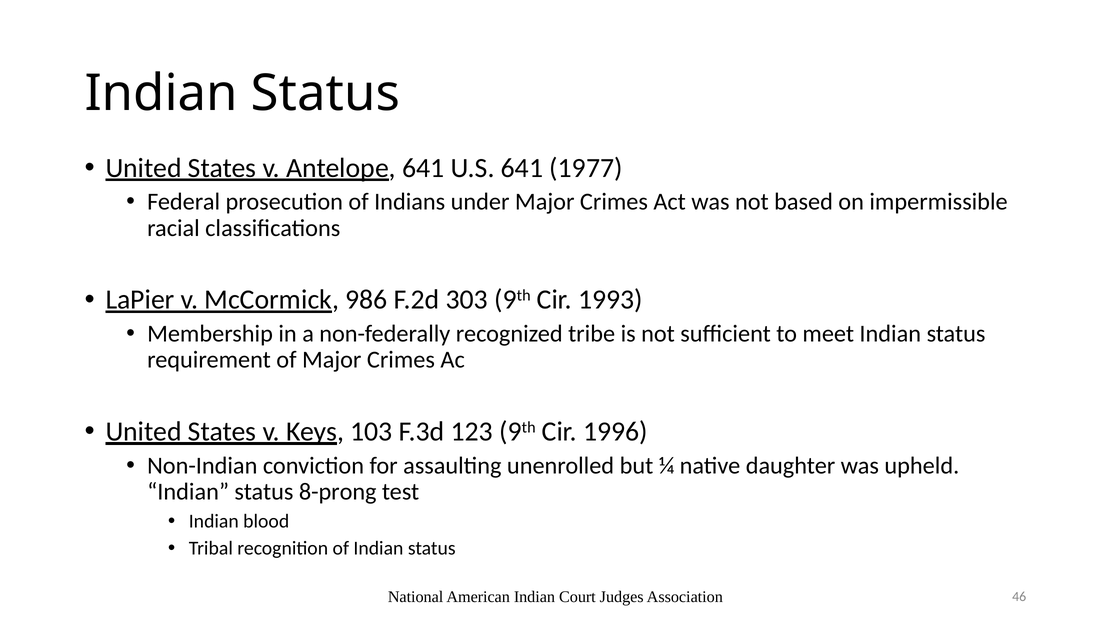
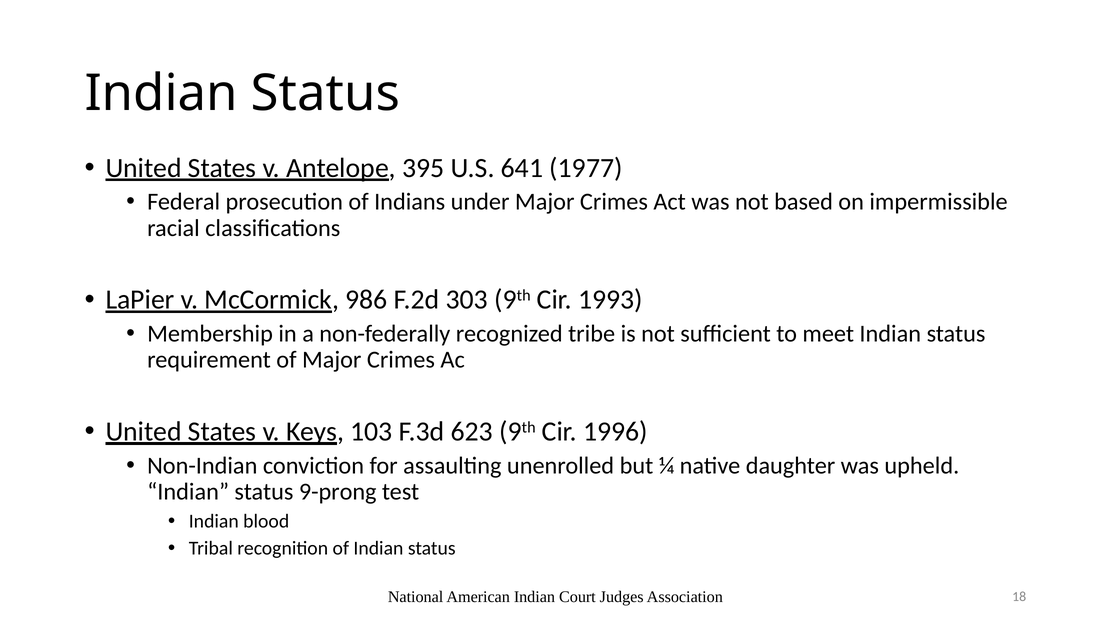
Antelope 641: 641 -> 395 (423, 168)
123: 123 -> 623 (472, 432)
8-prong: 8-prong -> 9-prong (338, 492)
46: 46 -> 18 (1019, 597)
